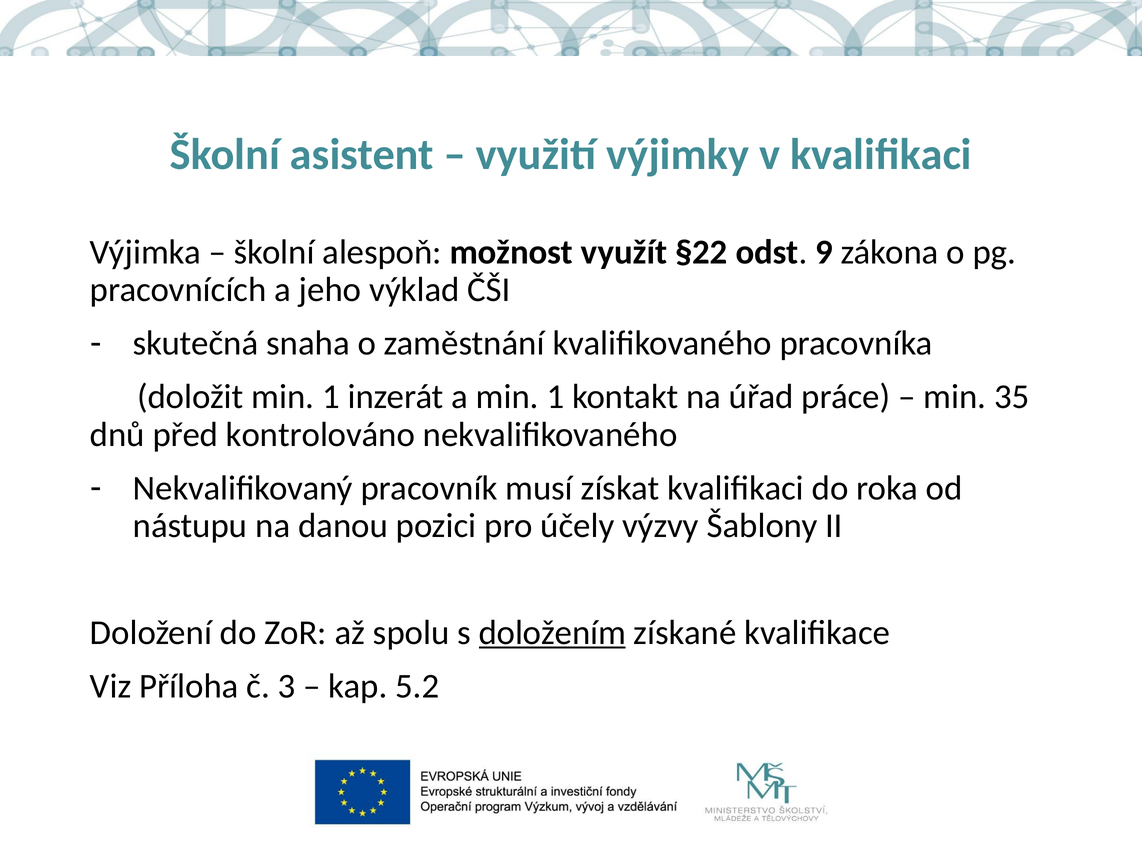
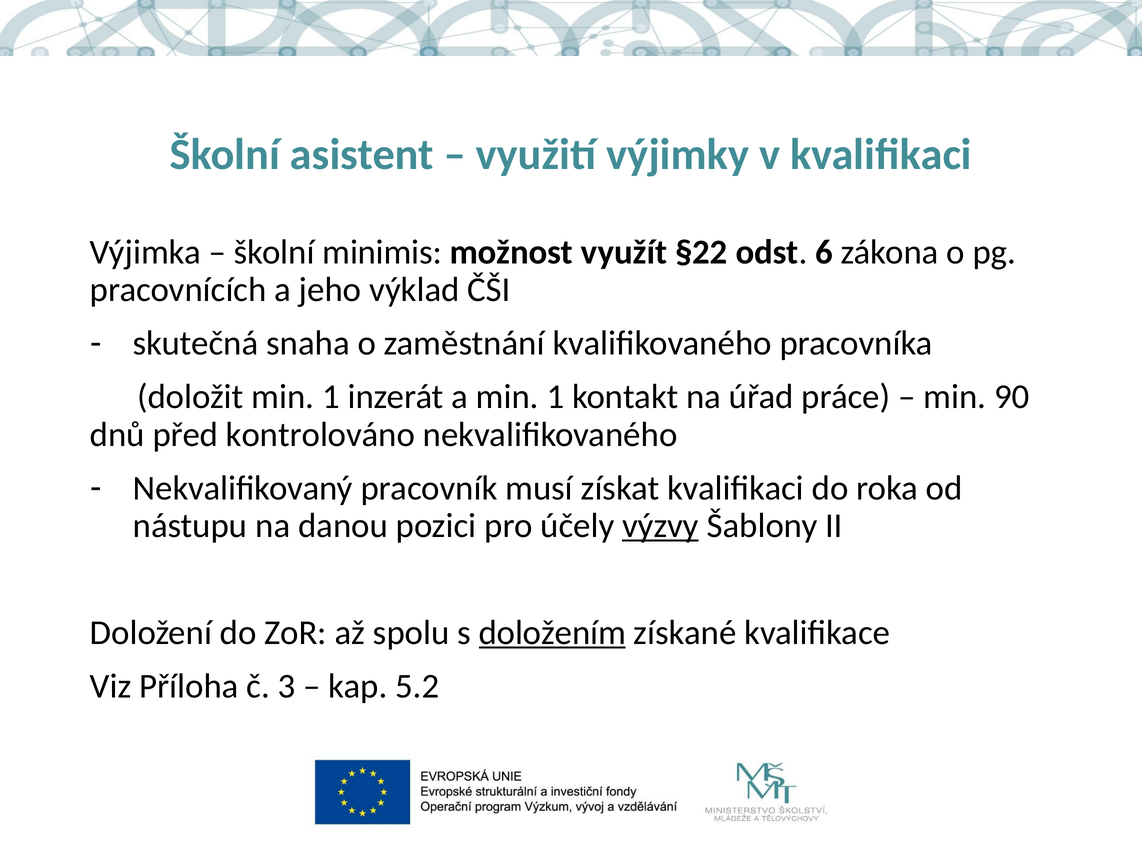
alespoň: alespoň -> minimis (382, 252)
9: 9 -> 6 (824, 252)
35: 35 -> 90 (1012, 397)
výzvy underline: none -> present (660, 526)
